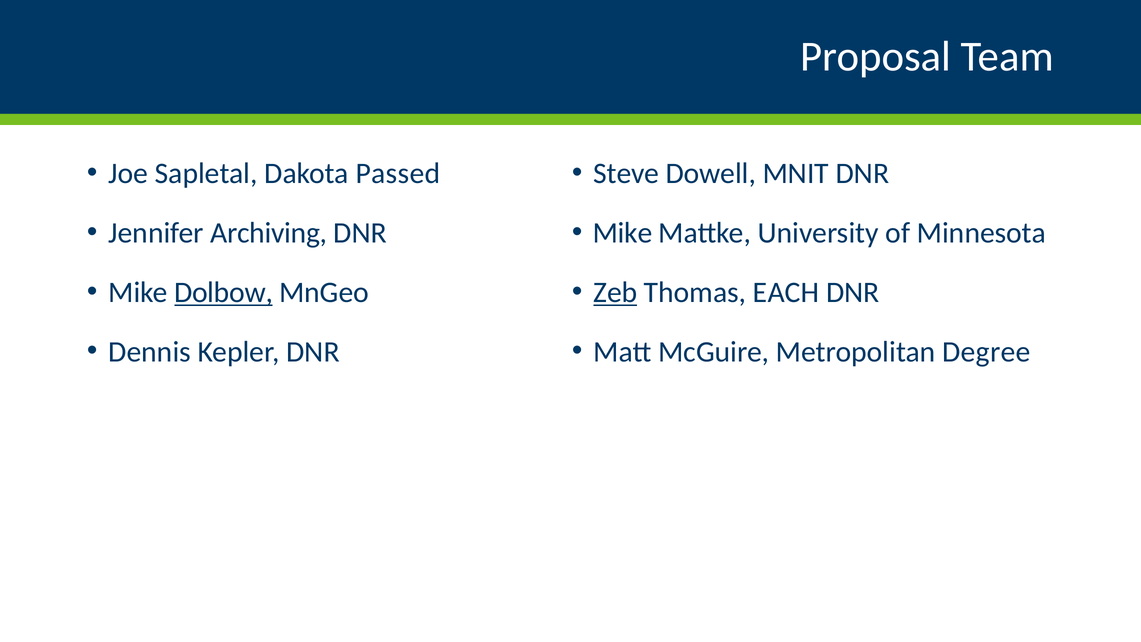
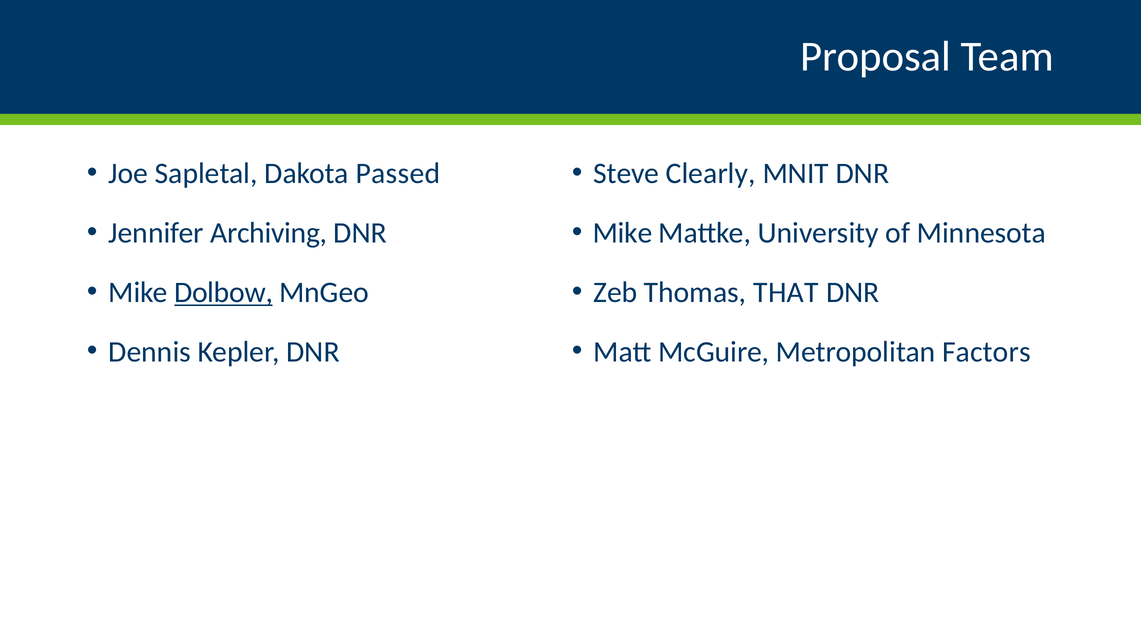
Dowell: Dowell -> Clearly (711, 173)
Zeb underline: present -> none (615, 292)
EACH: EACH -> THAT (786, 292)
Degree: Degree -> Factors (986, 352)
